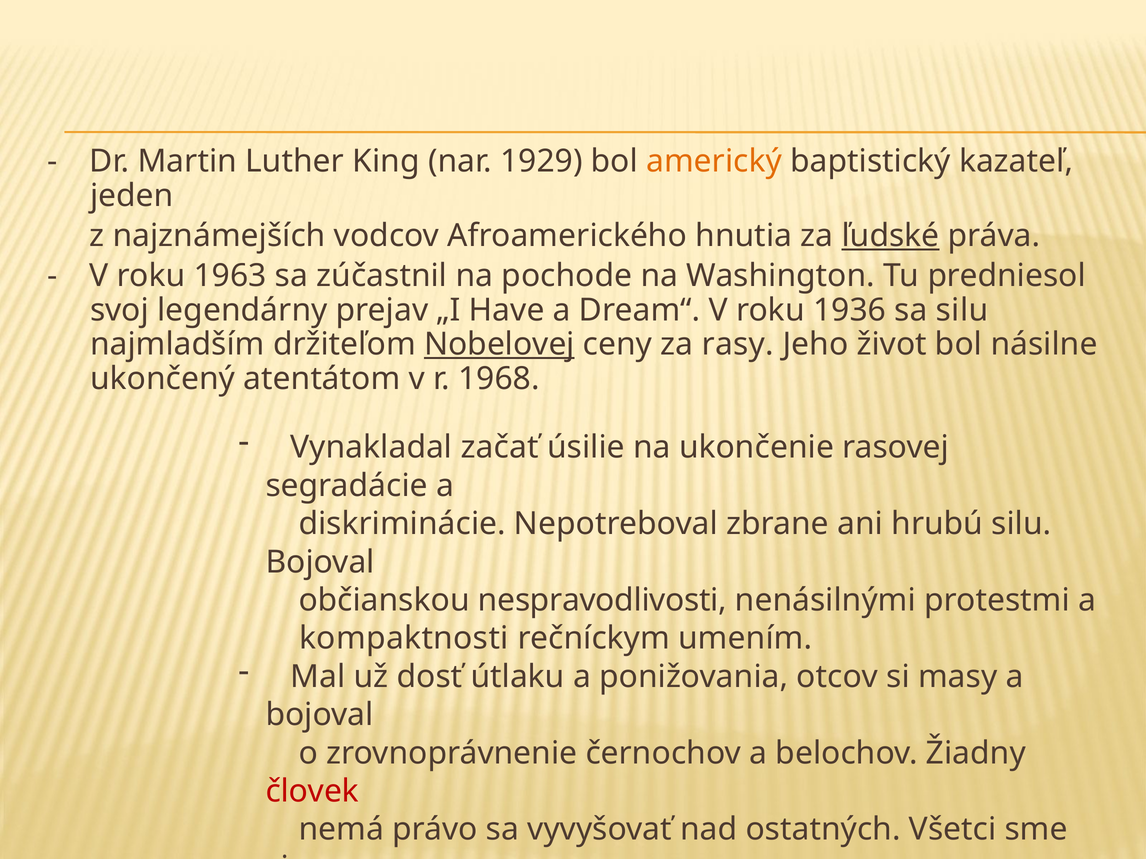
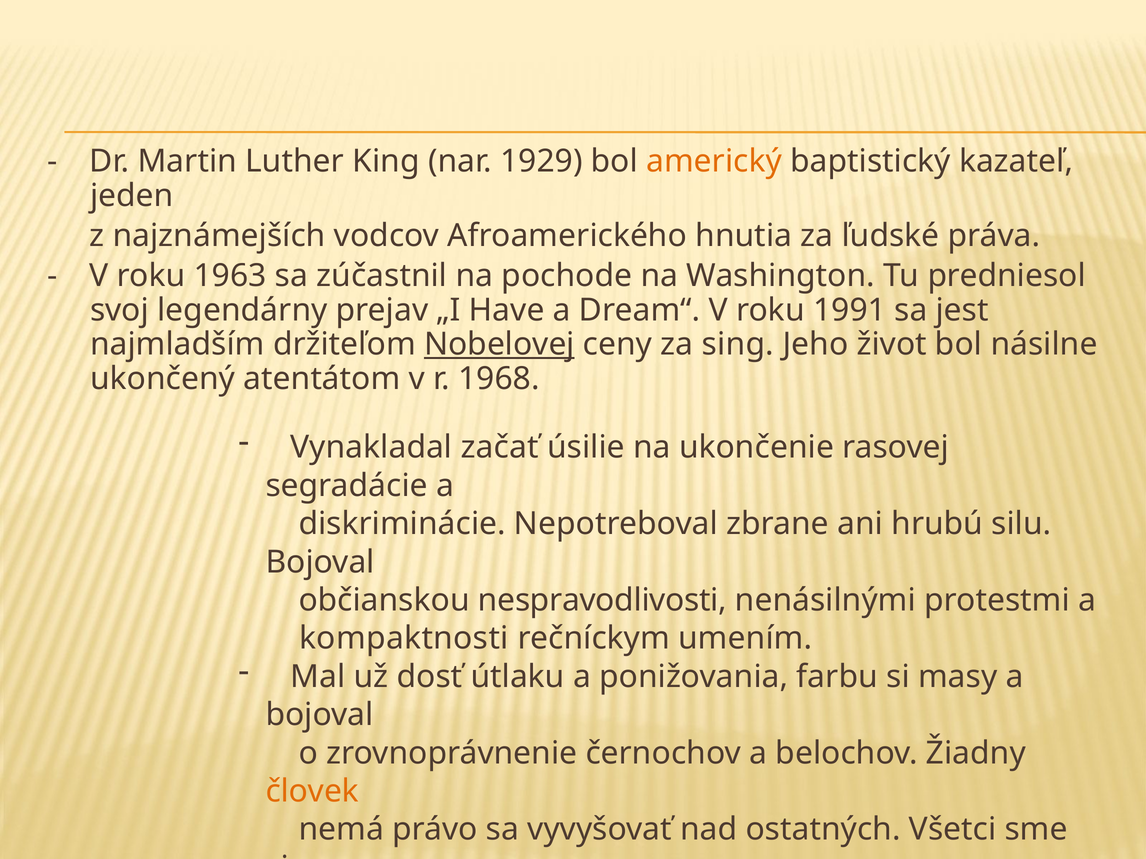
ľudské underline: present -> none (891, 236)
1936: 1936 -> 1991 (850, 310)
sa silu: silu -> jest (962, 310)
rasy: rasy -> sing (738, 345)
ponižovania otcov: otcov -> farbu (837, 677)
človek colour: red -> orange (312, 792)
